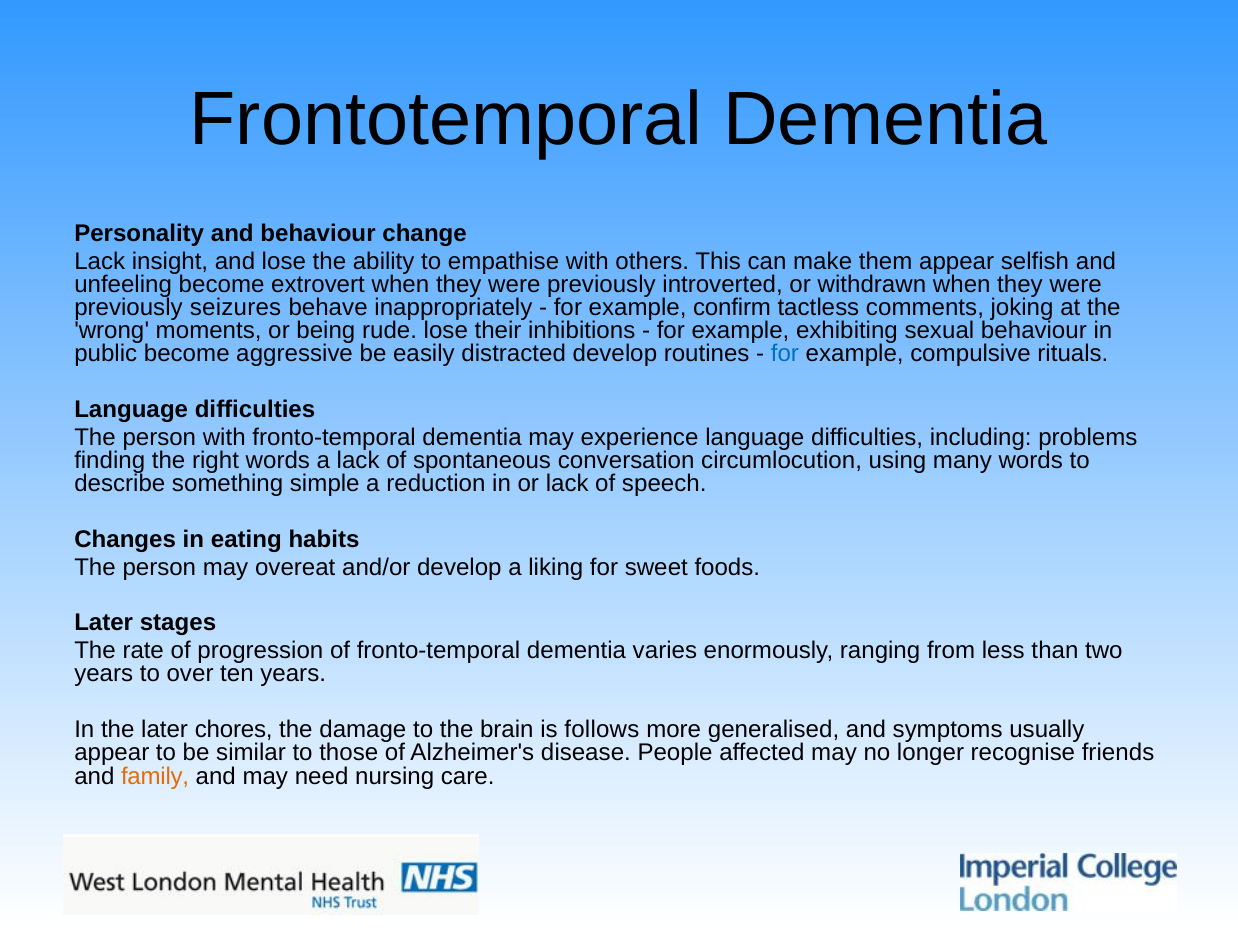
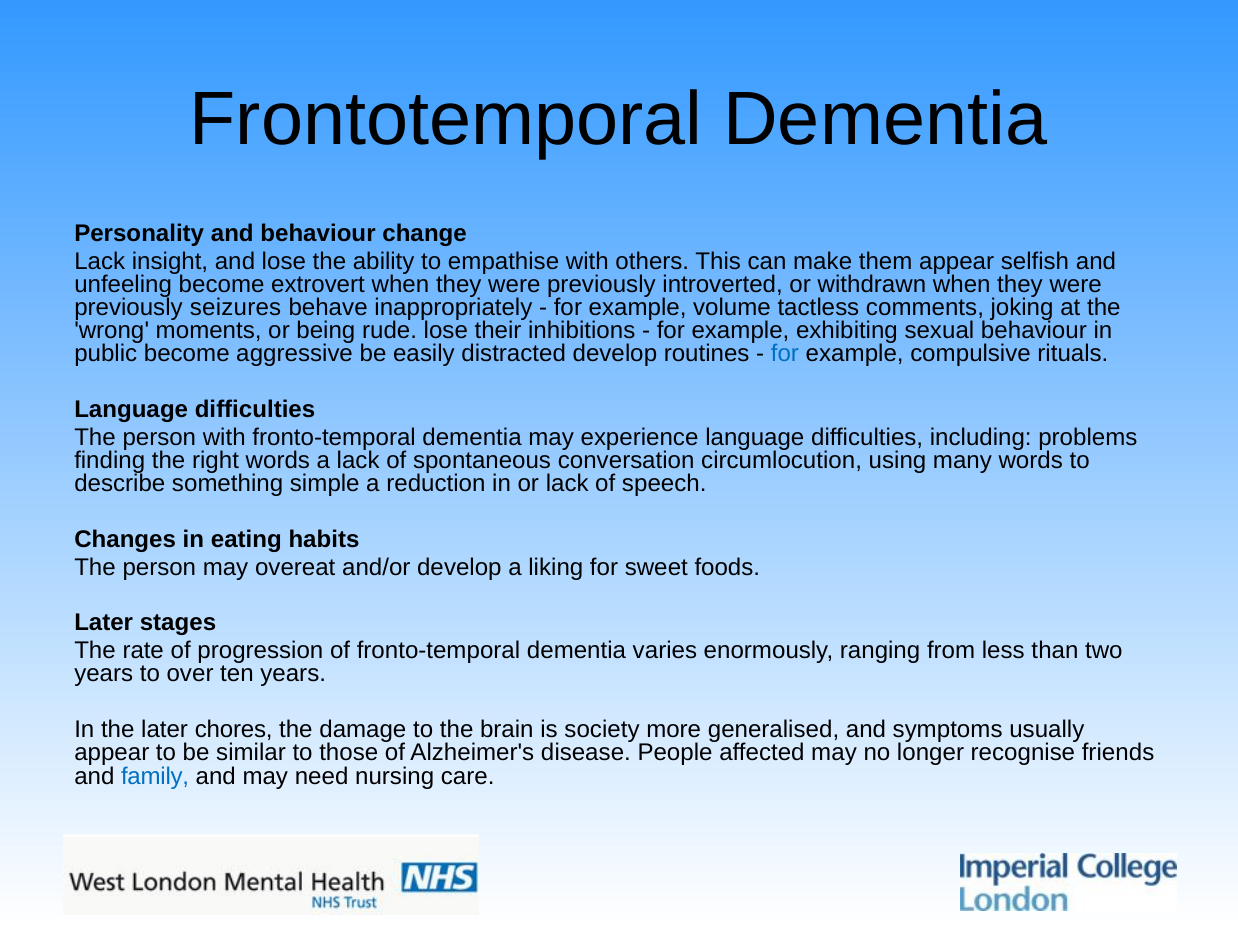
confirm: confirm -> volume (732, 308)
follows: follows -> society (602, 730)
family colour: orange -> blue (155, 776)
